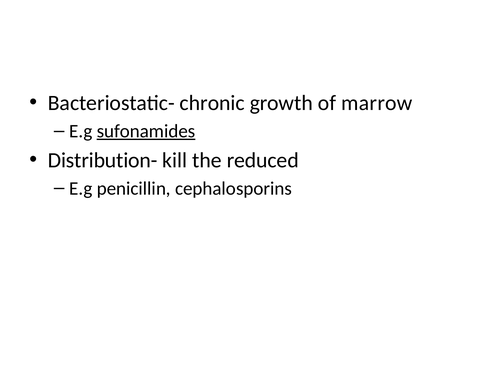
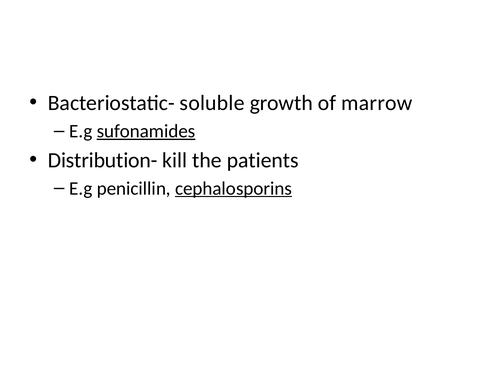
chronic: chronic -> soluble (212, 103)
reduced: reduced -> patients (263, 160)
cephalosporins underline: none -> present (233, 188)
